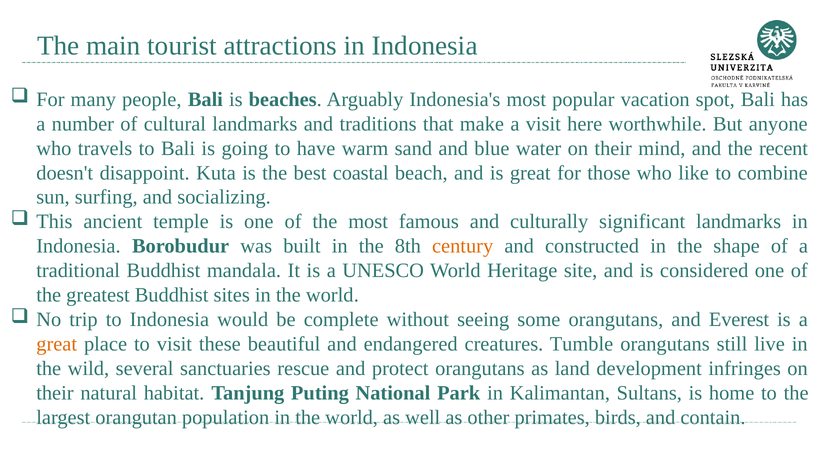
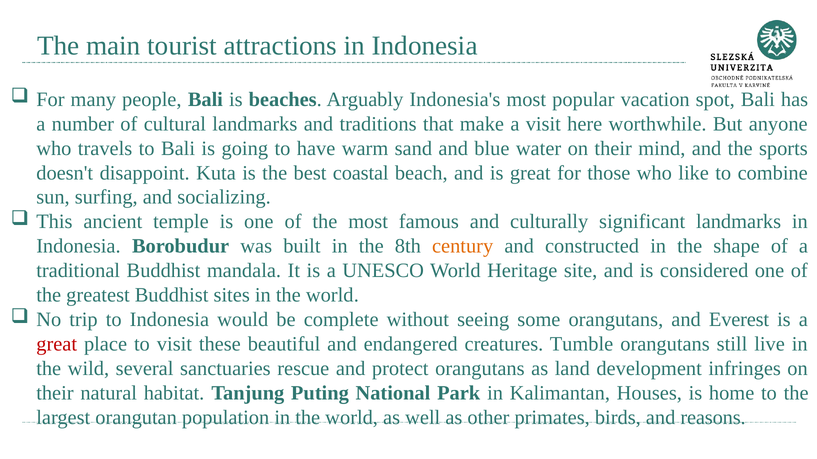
recent: recent -> sports (783, 148)
great colour: orange -> red (57, 345)
Sultans: Sultans -> Houses (649, 394)
contain: contain -> reasons (713, 418)
